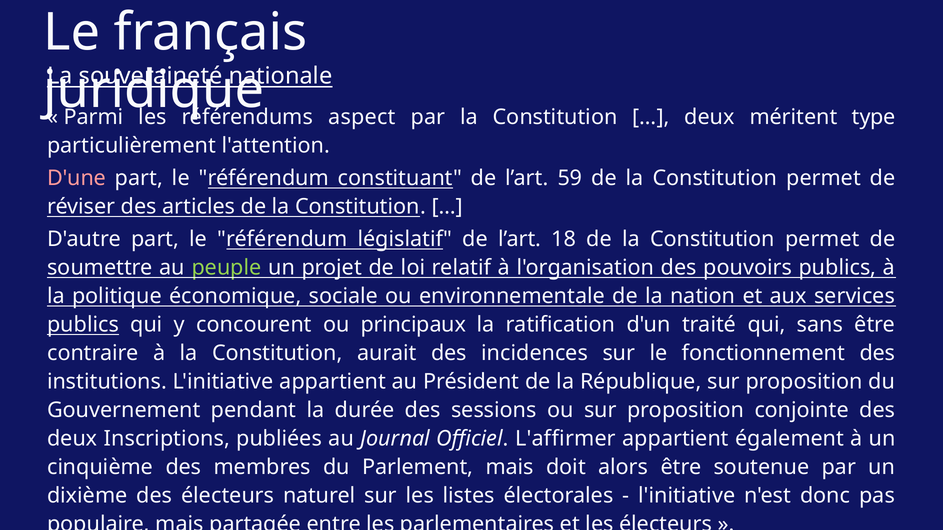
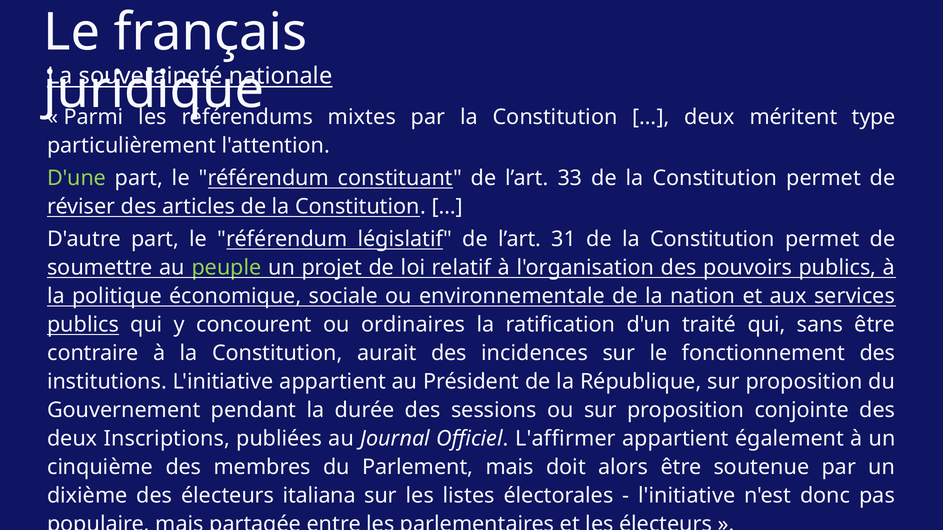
aspect: aspect -> mixtes (362, 117)
D'une colour: pink -> light green (77, 178)
59: 59 -> 33 (570, 178)
18: 18 -> 31 (564, 239)
principaux: principaux -> ordinaires (413, 325)
naturel: naturel -> italiana (319, 496)
